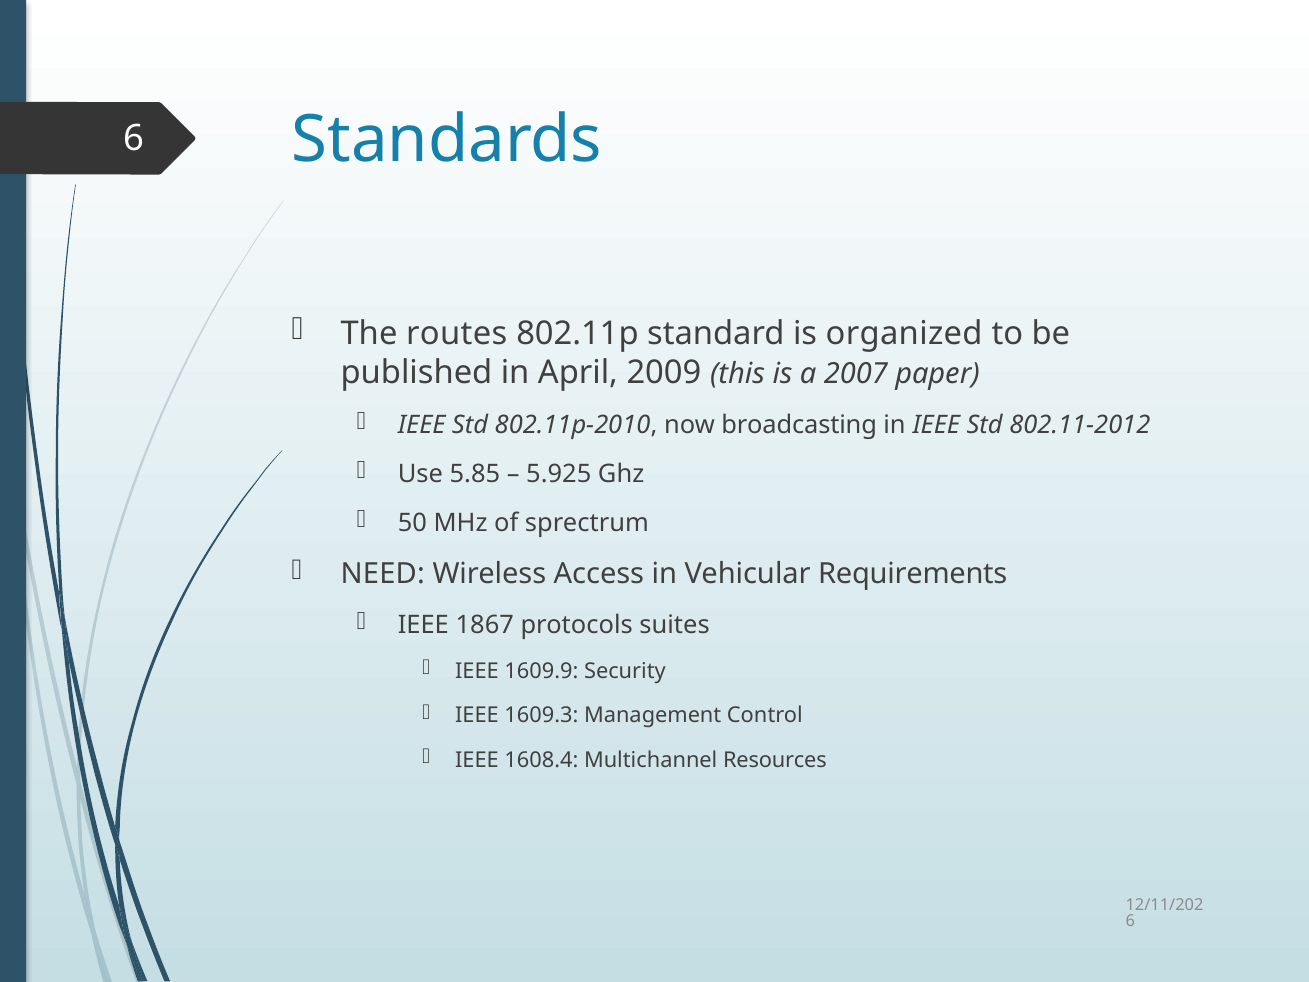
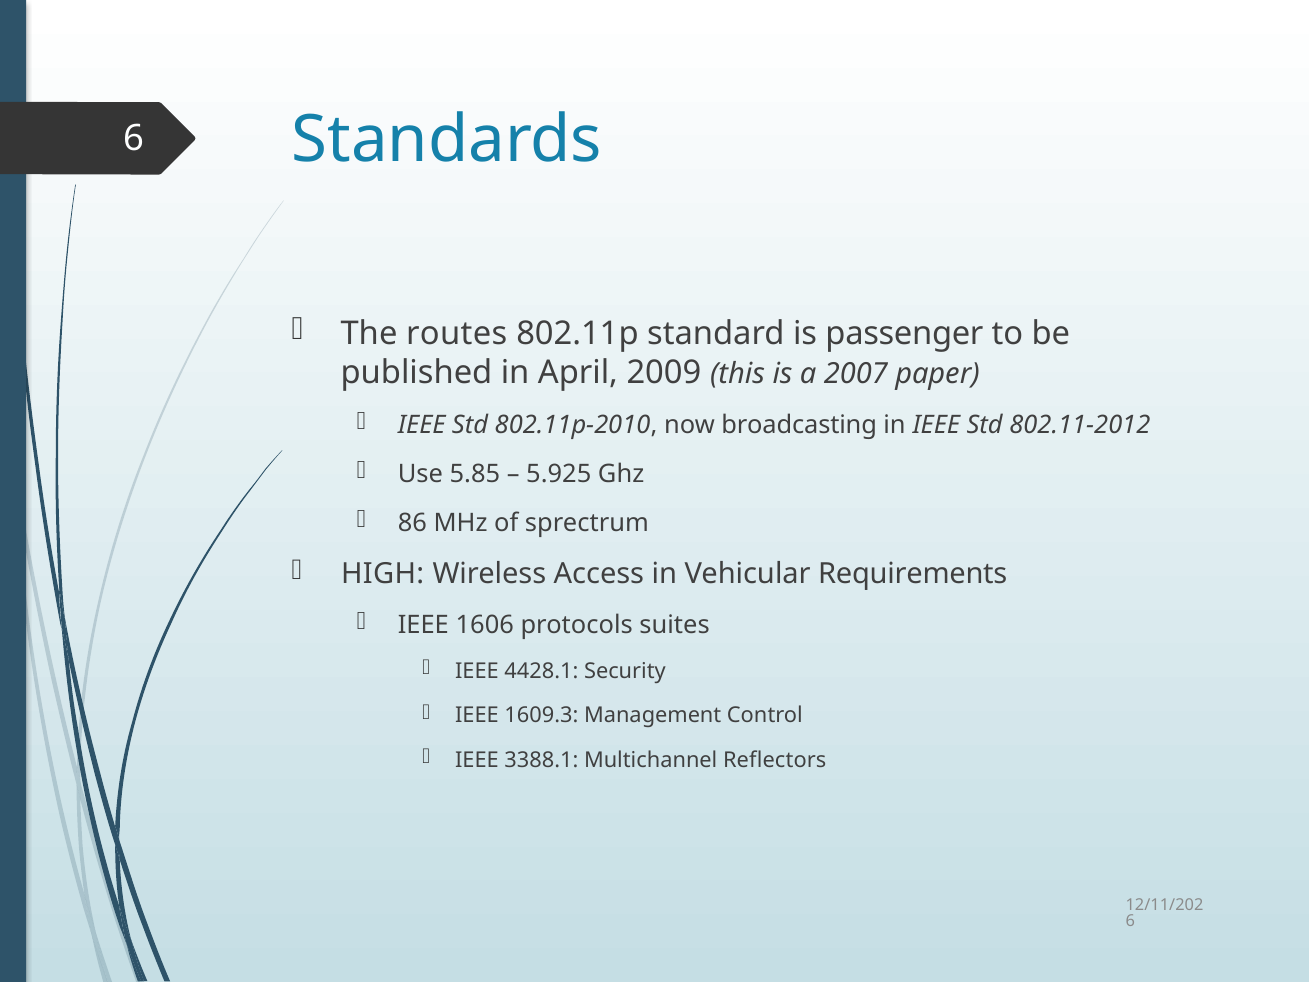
organized: organized -> passenger (904, 334)
50: 50 -> 86 (412, 523)
NEED: NEED -> HIGH (383, 574)
1867: 1867 -> 1606 (485, 625)
1609.9: 1609.9 -> 4428.1 (541, 671)
1608.4: 1608.4 -> 3388.1 (541, 760)
Resources: Resources -> Reflectors (775, 760)
